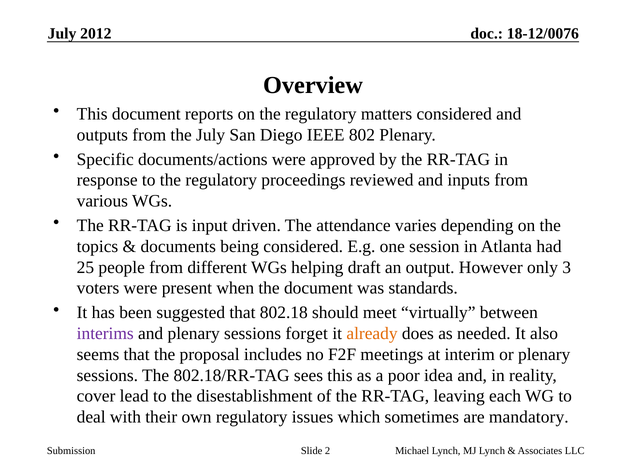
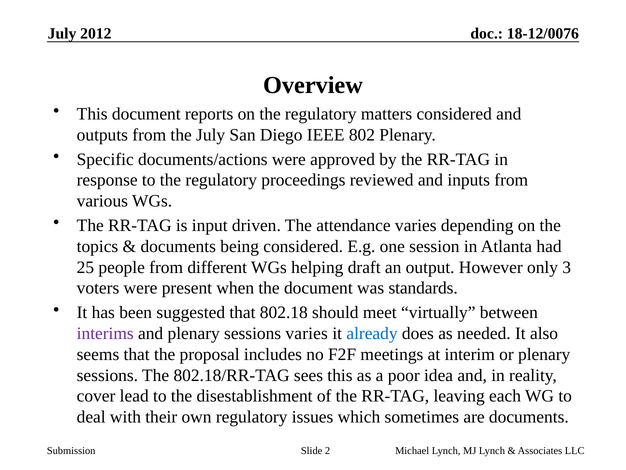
sessions forget: forget -> varies (307, 333)
already colour: orange -> blue (372, 333)
are mandatory: mandatory -> documents (529, 417)
